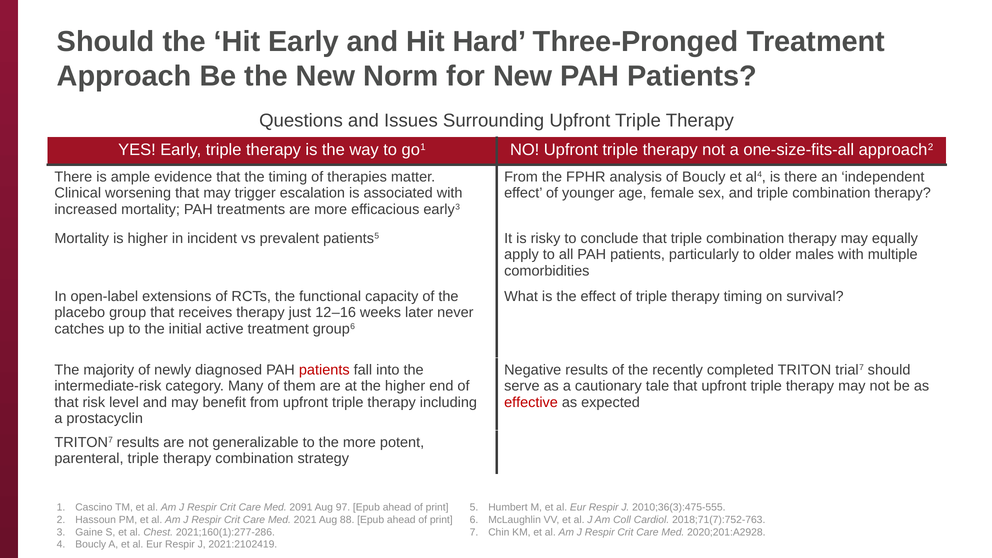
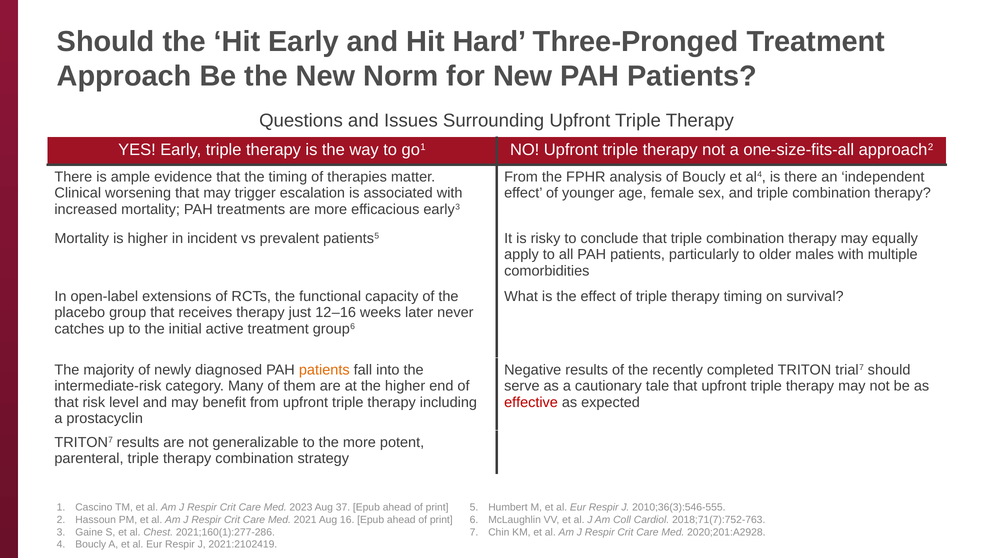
patients colour: red -> orange (324, 370)
2091: 2091 -> 2023 (301, 507)
97: 97 -> 37 (343, 507)
2010;36(3):475-555: 2010;36(3):475-555 -> 2010;36(3):546-555 (679, 507)
88: 88 -> 16 (347, 520)
